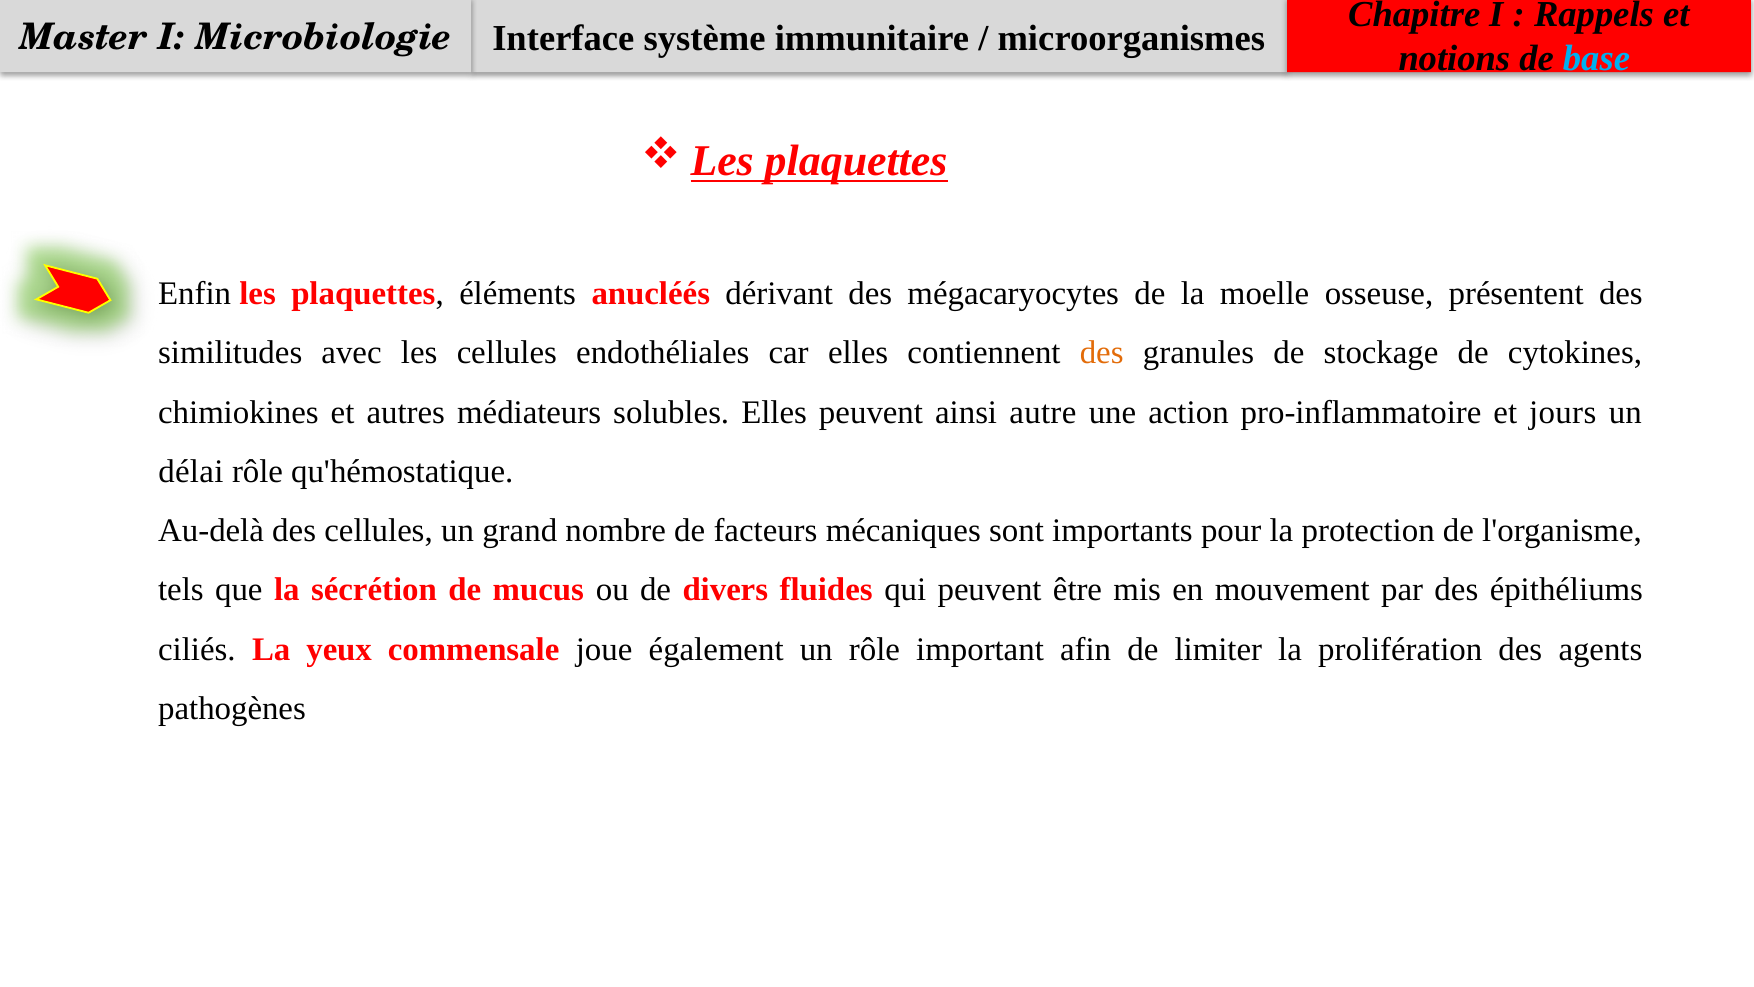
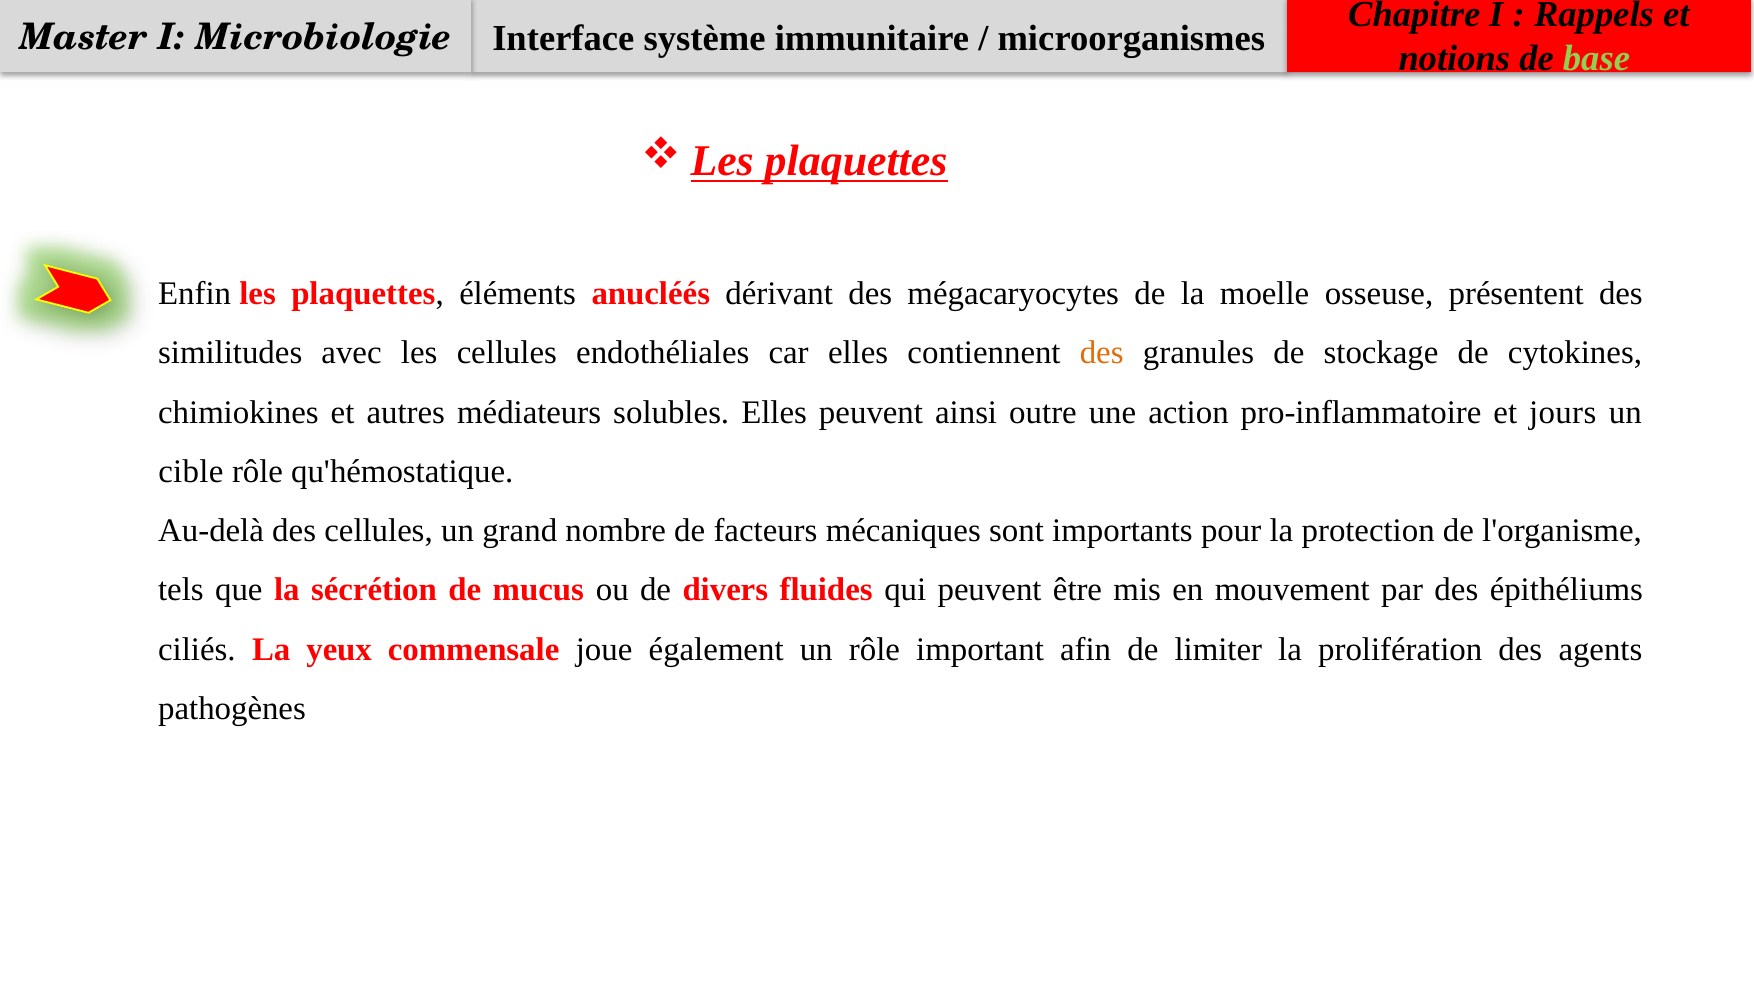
base colour: light blue -> light green (1596, 59)
autre: autre -> outre (1043, 412)
délai: délai -> cible (191, 471)
